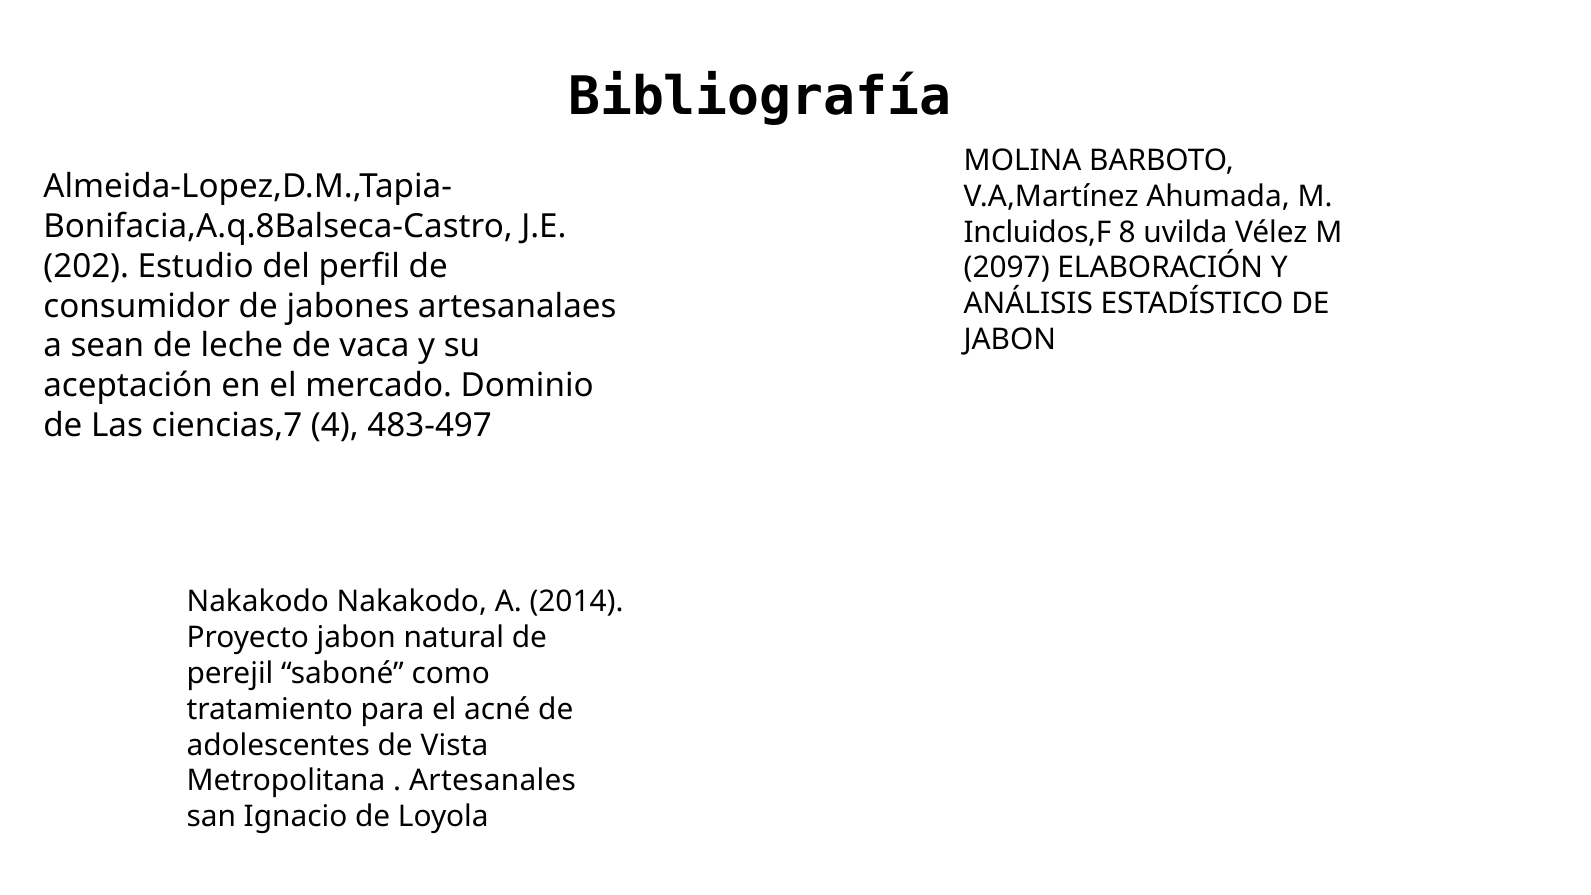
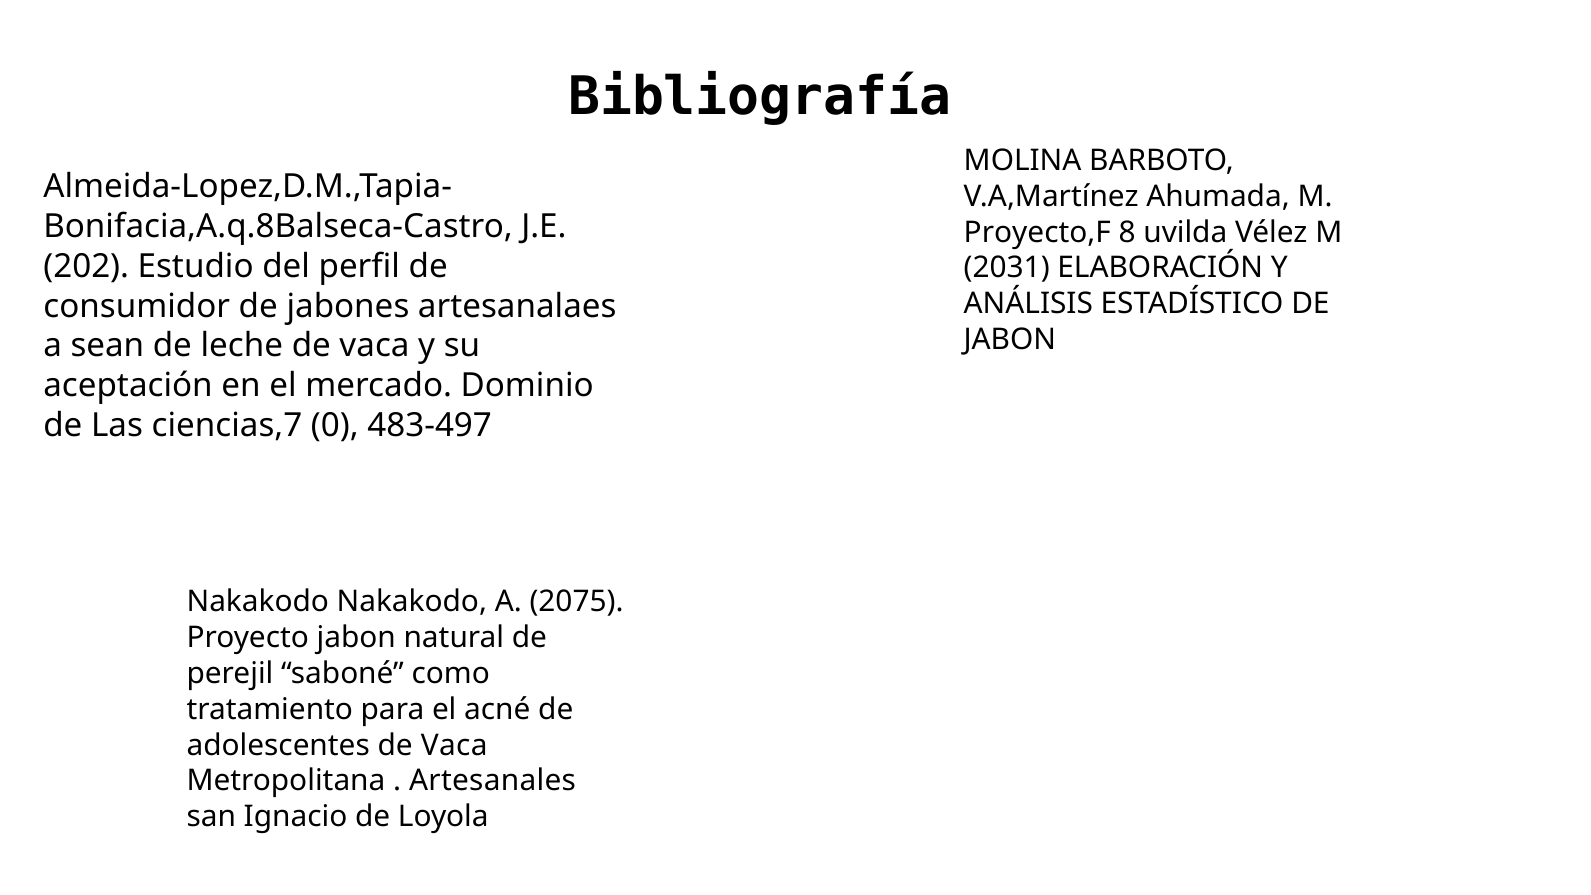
Incluidos,F: Incluidos,F -> Proyecto,F (1037, 232)
2097: 2097 -> 2031 (1007, 268)
4: 4 -> 0 (335, 426)
2014: 2014 -> 2075 (577, 602)
adolescentes de Vista: Vista -> Vaca (454, 745)
